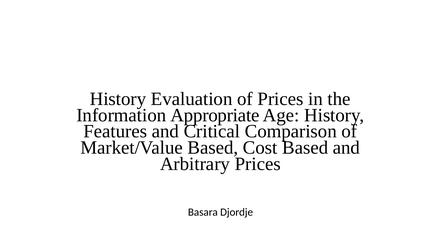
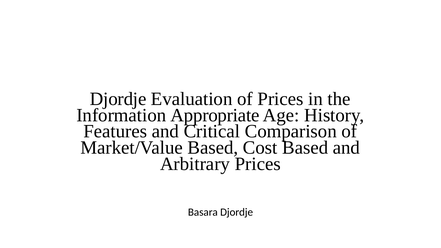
History: History -> Djordje (118, 99)
